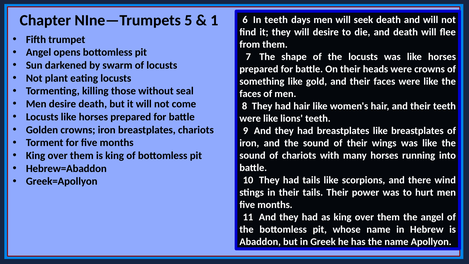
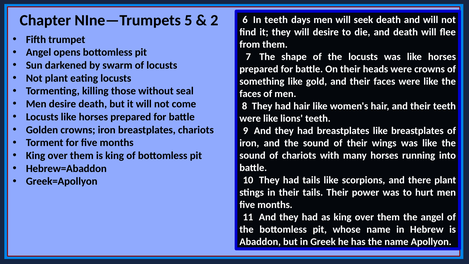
1: 1 -> 2 (214, 20)
there wind: wind -> plant (445, 180)
